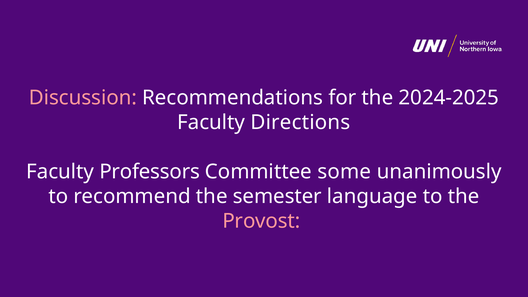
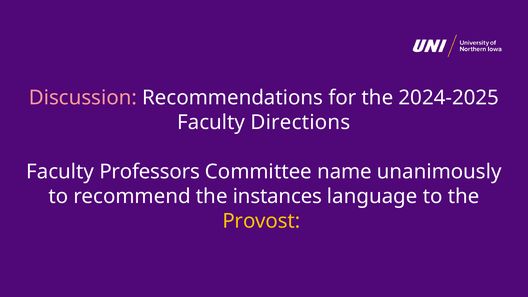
some: some -> name (344, 172)
semester: semester -> instances (277, 196)
Provost colour: pink -> yellow (261, 221)
